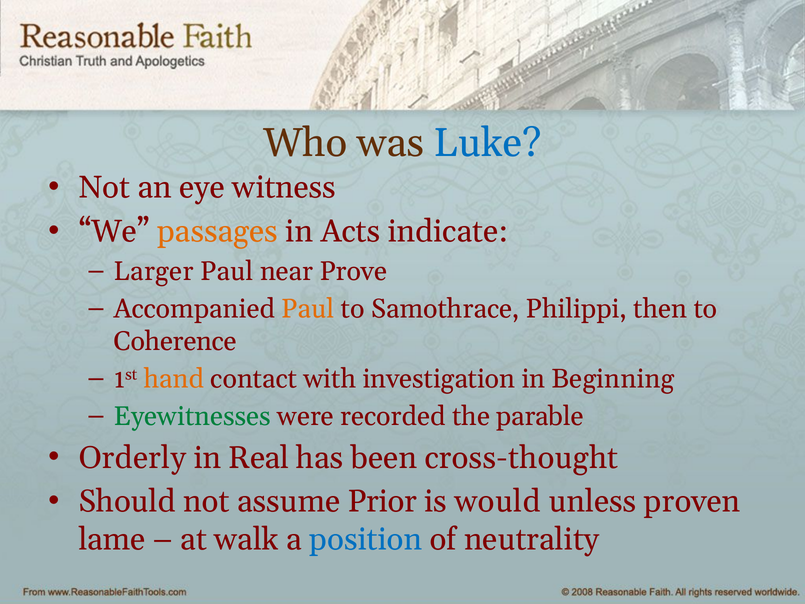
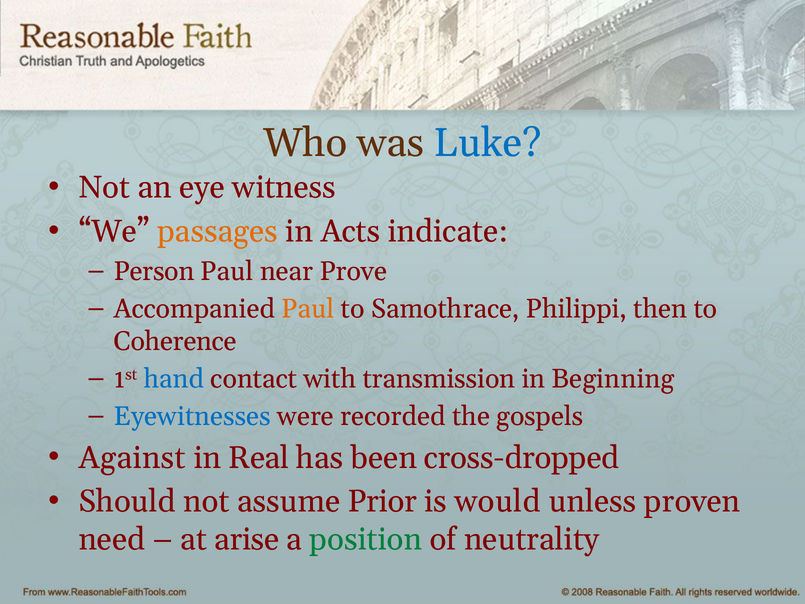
Larger: Larger -> Person (154, 271)
hand colour: orange -> blue (174, 379)
investigation: investigation -> transmission (439, 379)
Eyewitnesses colour: green -> blue (192, 416)
parable: parable -> gospels (540, 416)
Orderly: Orderly -> Against (132, 458)
cross-thought: cross-thought -> cross-dropped (522, 458)
lame: lame -> need (112, 539)
walk: walk -> arise (247, 539)
position colour: blue -> green (366, 539)
